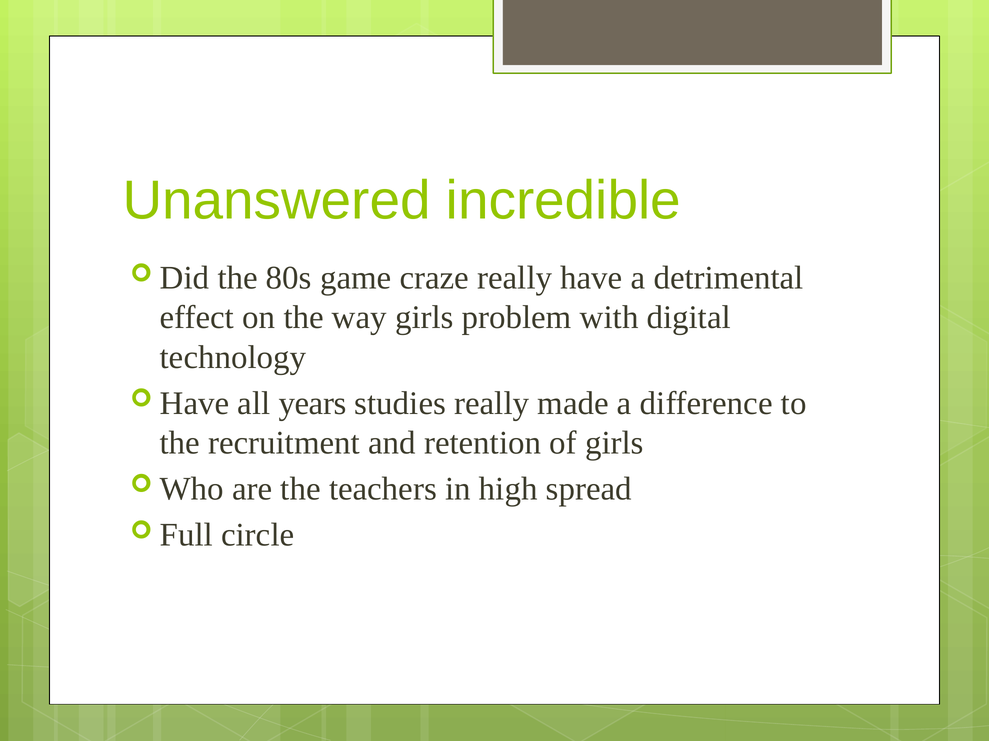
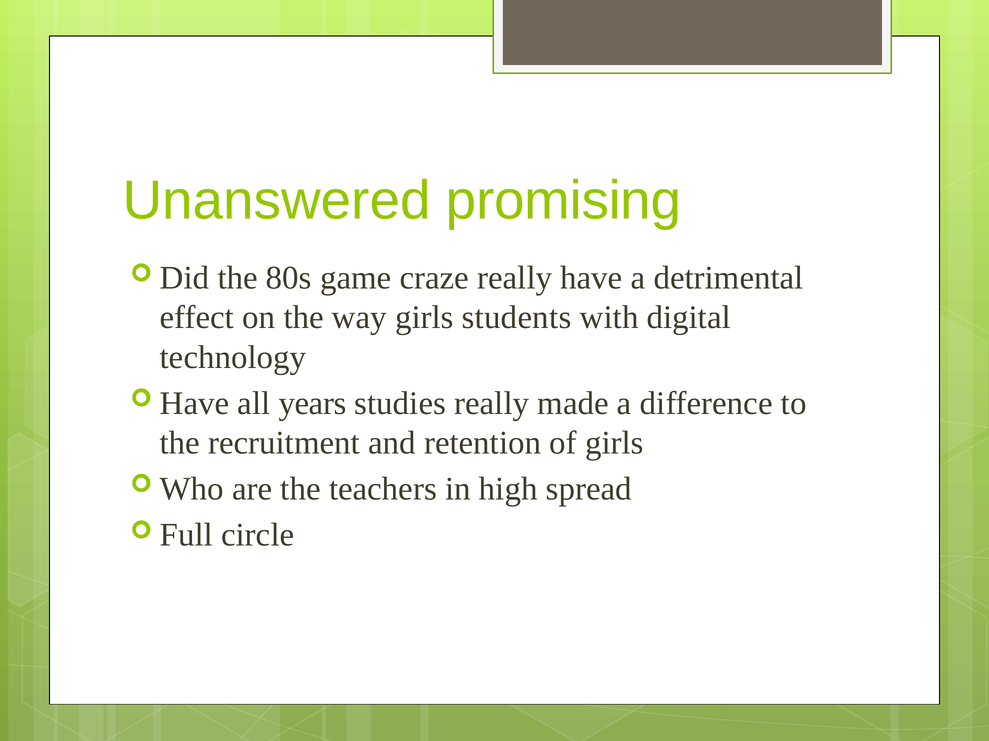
incredible: incredible -> promising (564, 201)
problem: problem -> students (517, 318)
